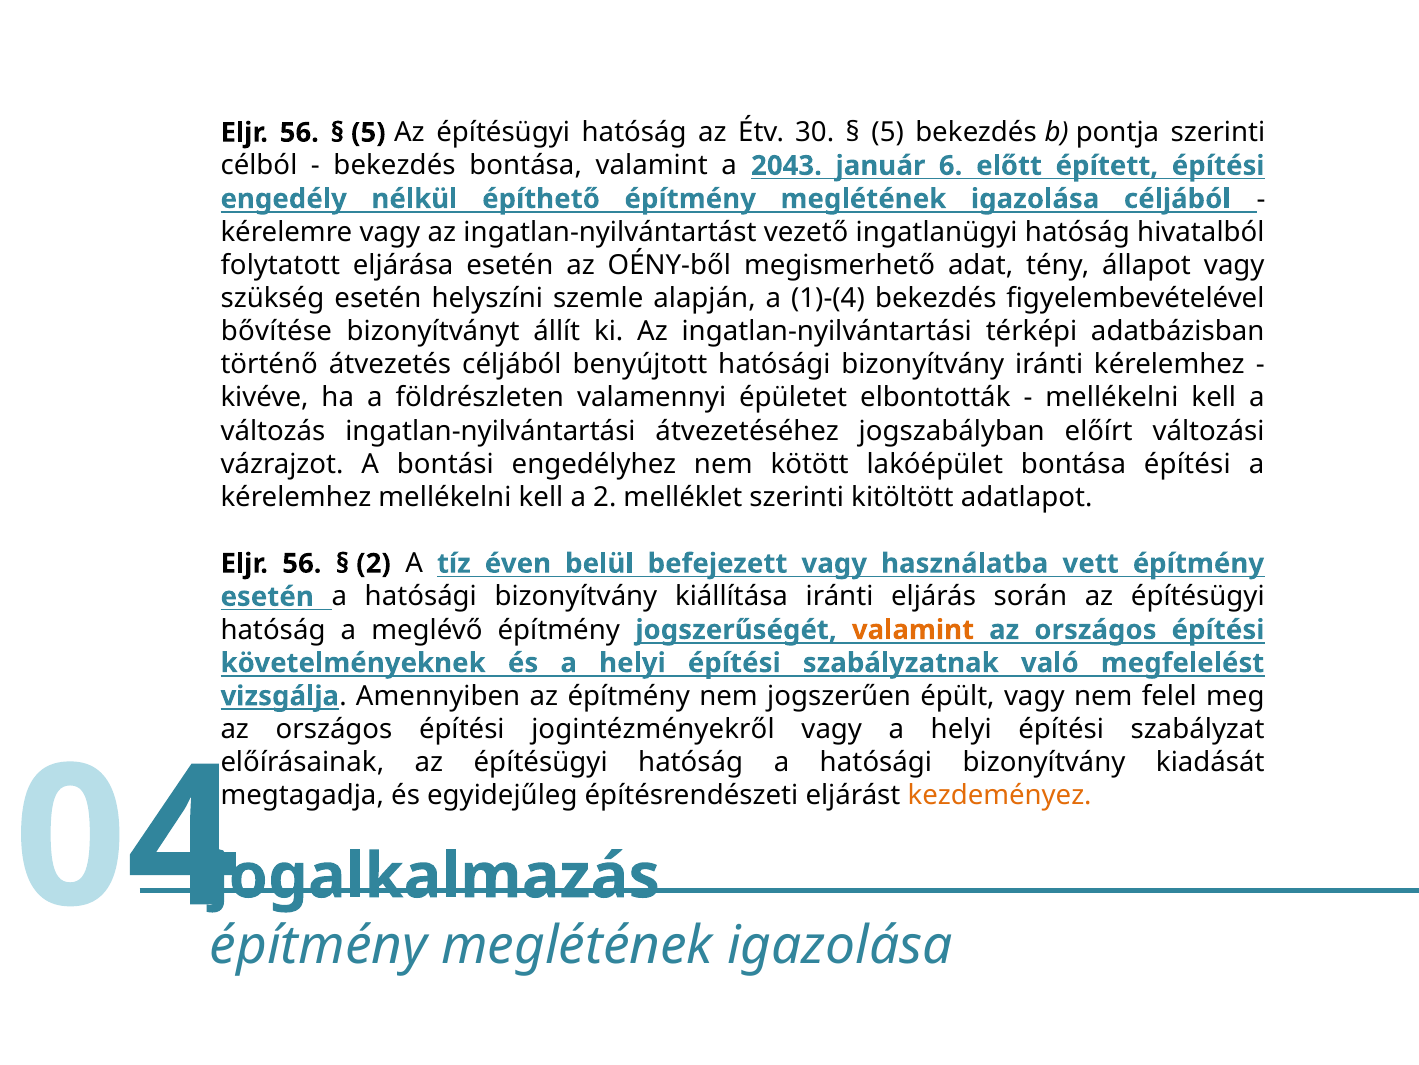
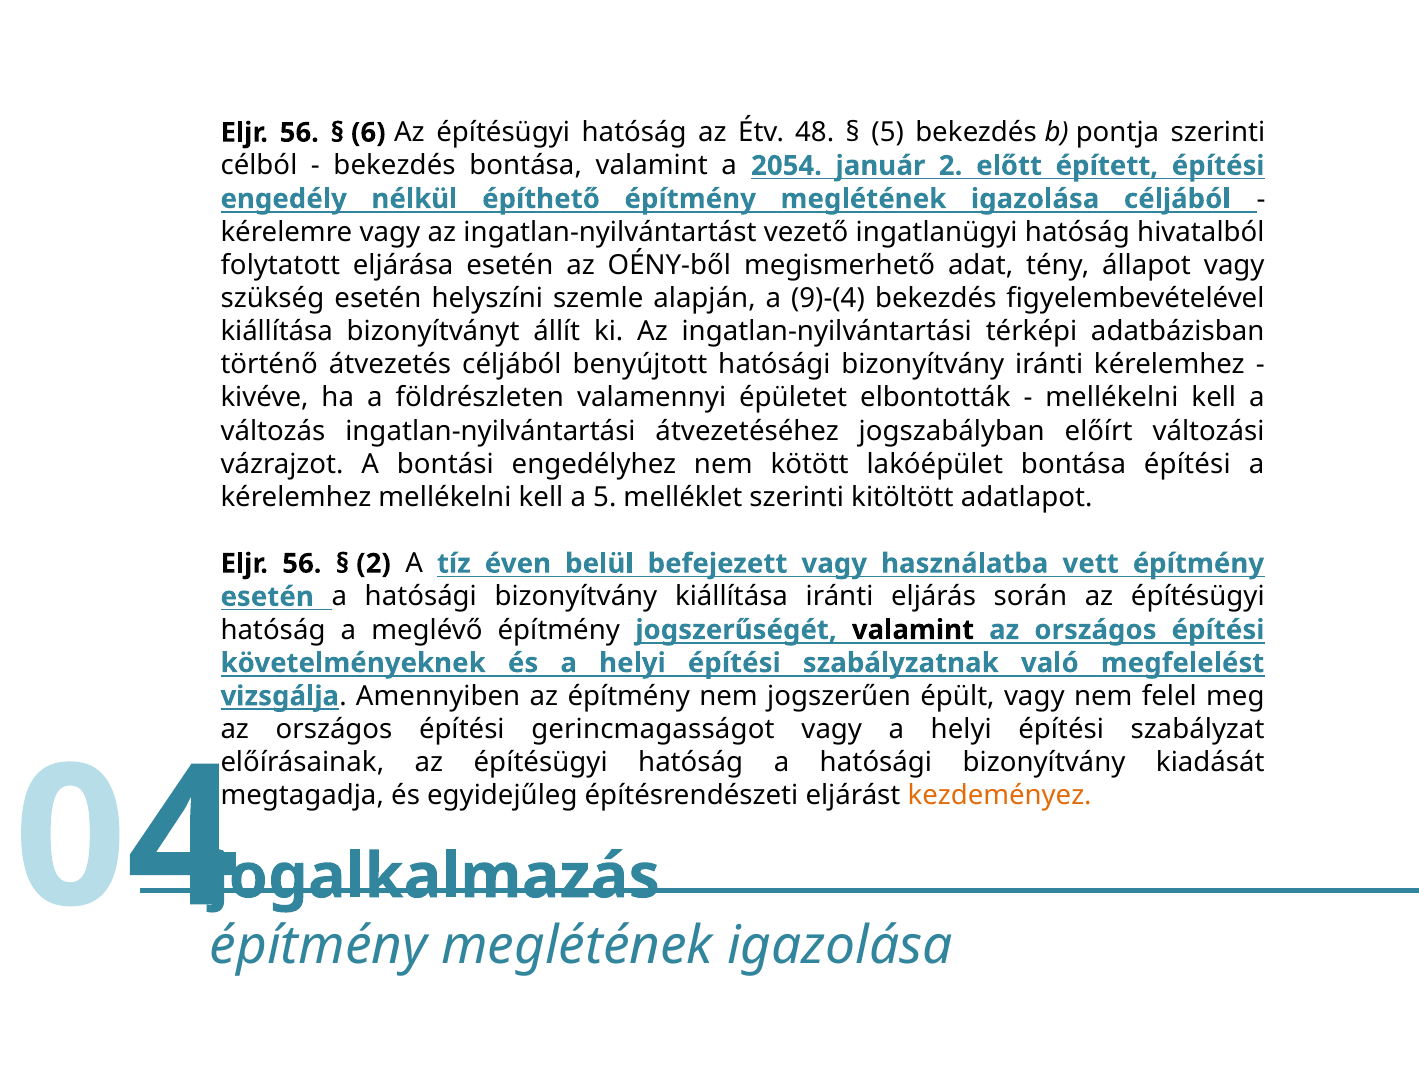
5: 5 -> 6 (368, 133)
30: 30 -> 48 (815, 133)
2043: 2043 -> 2054 (787, 166)
január 6: 6 -> 2 (951, 166)
1)-(4: 1)-(4 -> 9)-(4 (828, 298)
bővítése: bővítése -> kiállítása (277, 331)
a 2: 2 -> 5 (605, 497)
valamint colour: orange -> black (913, 629)
jogintézményekről: jogintézményekről -> gerincmagasságot (653, 729)
